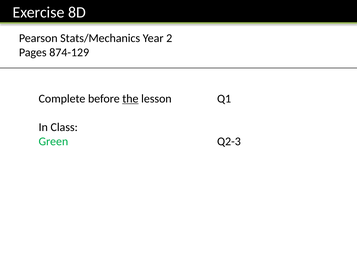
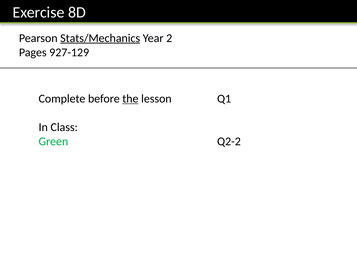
Stats/Mechanics underline: none -> present (100, 38)
874-129: 874-129 -> 927-129 (69, 52)
Q2-3: Q2-3 -> Q2-2 (229, 141)
